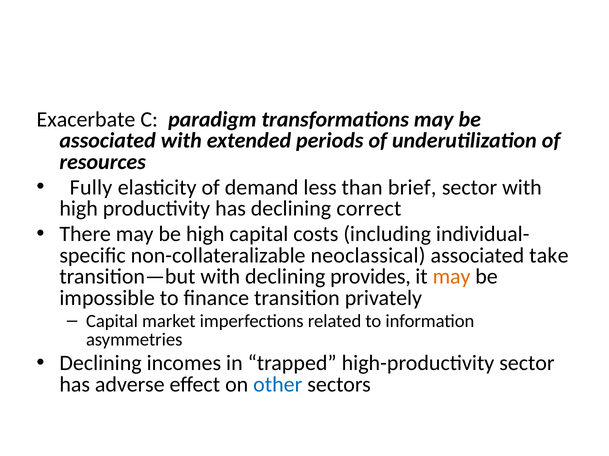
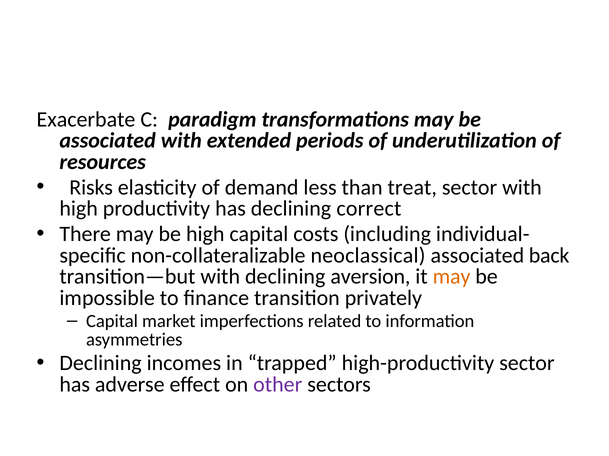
Fully: Fully -> Risks (91, 188)
brief: brief -> treat (412, 188)
take: take -> back (549, 256)
provides: provides -> aversion (370, 277)
other colour: blue -> purple (278, 385)
